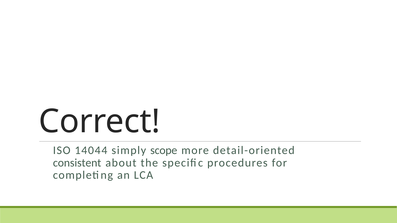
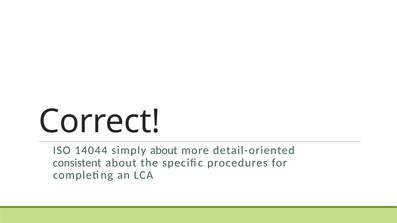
simply scope: scope -> about (164, 150)
